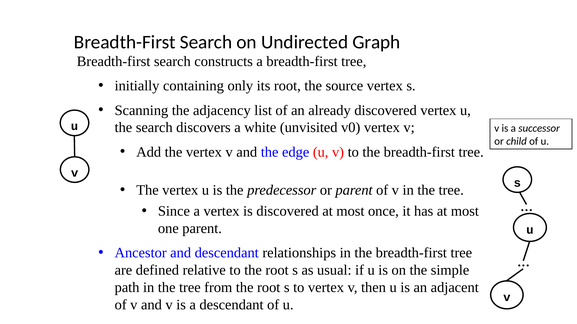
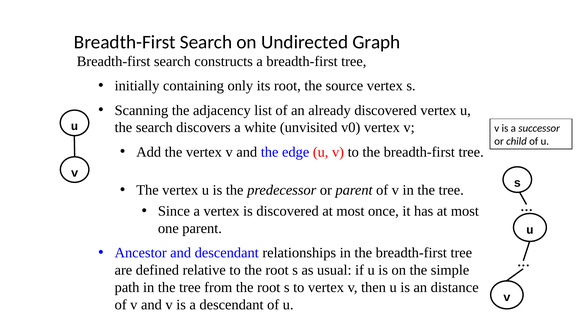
adjacent: adjacent -> distance (455, 288)
